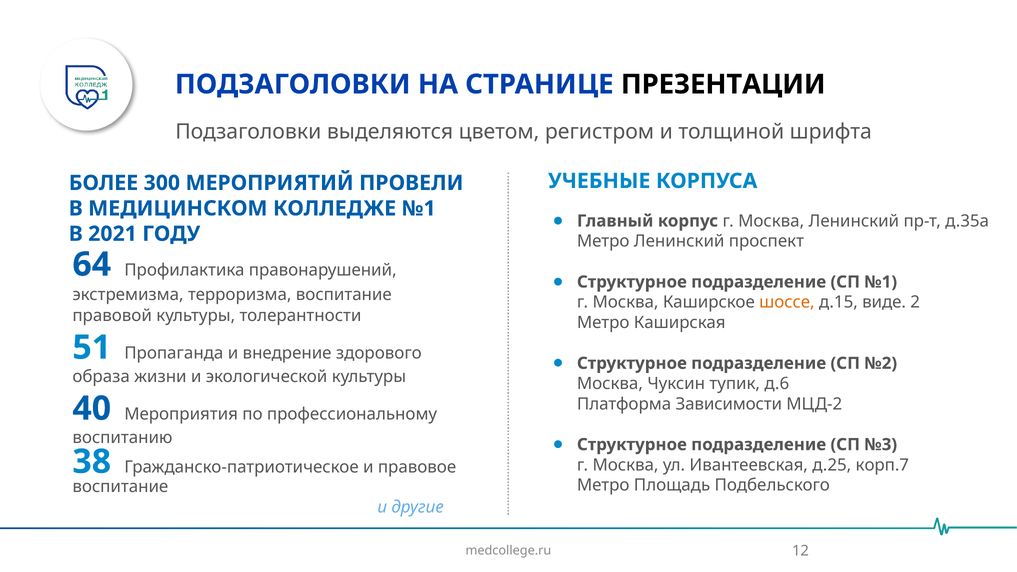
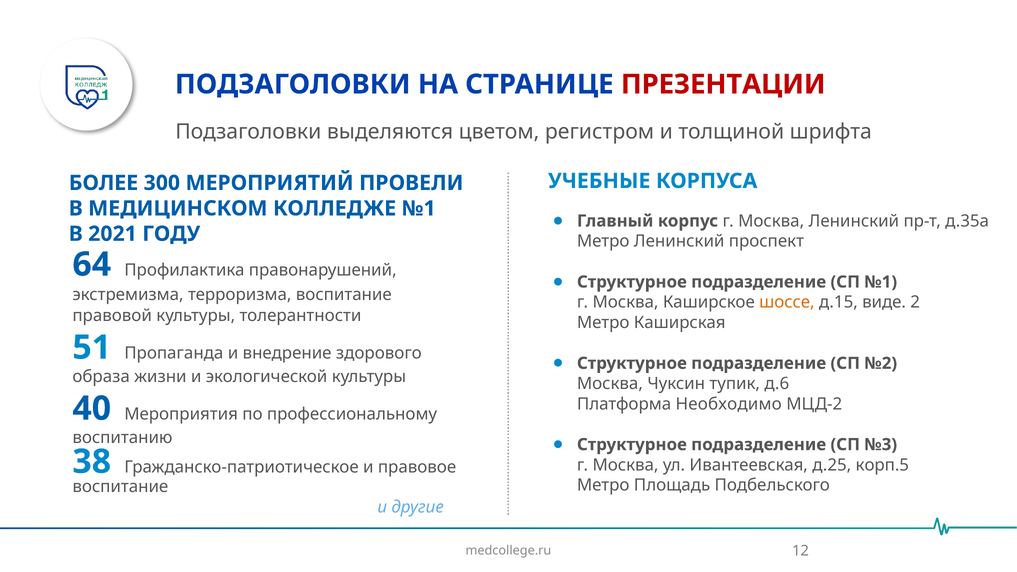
ПРЕЗЕНТАЦИИ colour: black -> red (723, 84)
Зависимости: Зависимости -> Необходимо (729, 404)
корп.7: корп.7 -> корп.5 (882, 465)
